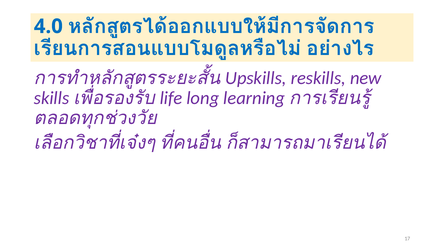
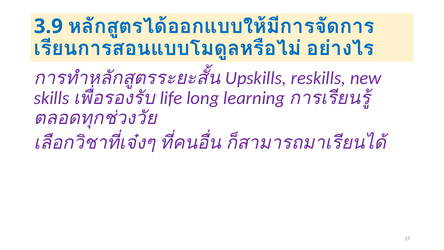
4.0: 4.0 -> 3.9 (48, 26)
